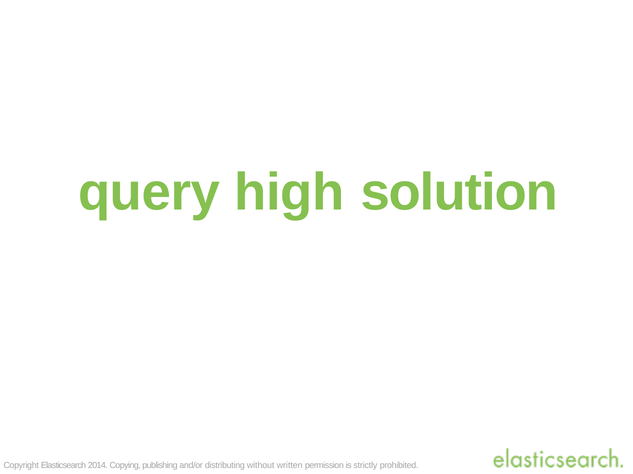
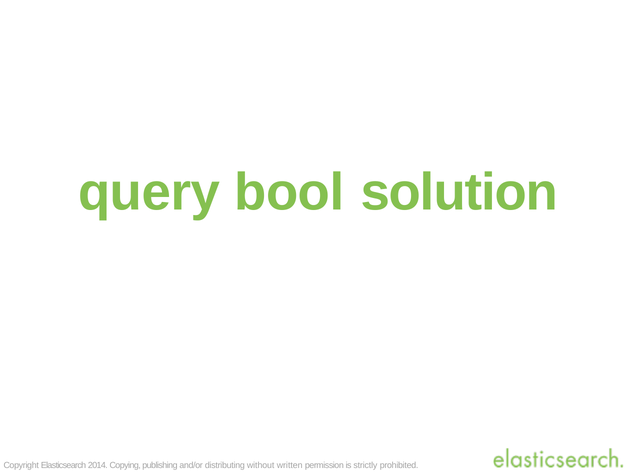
high: high -> bool (289, 193)
